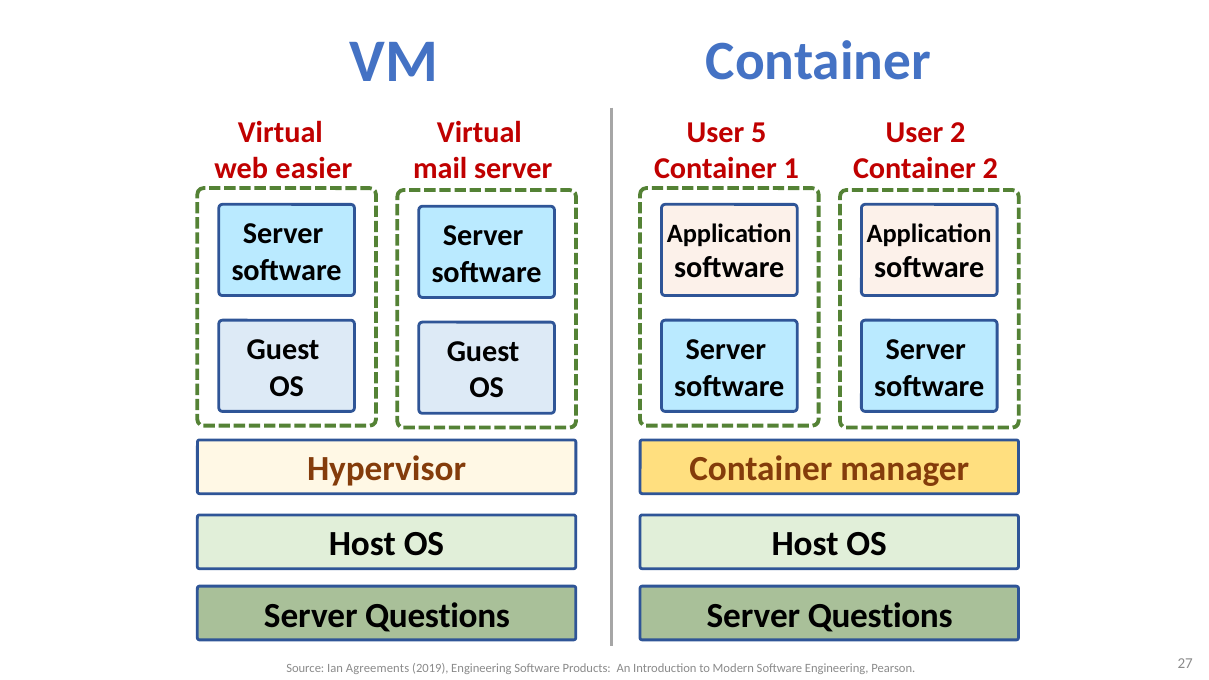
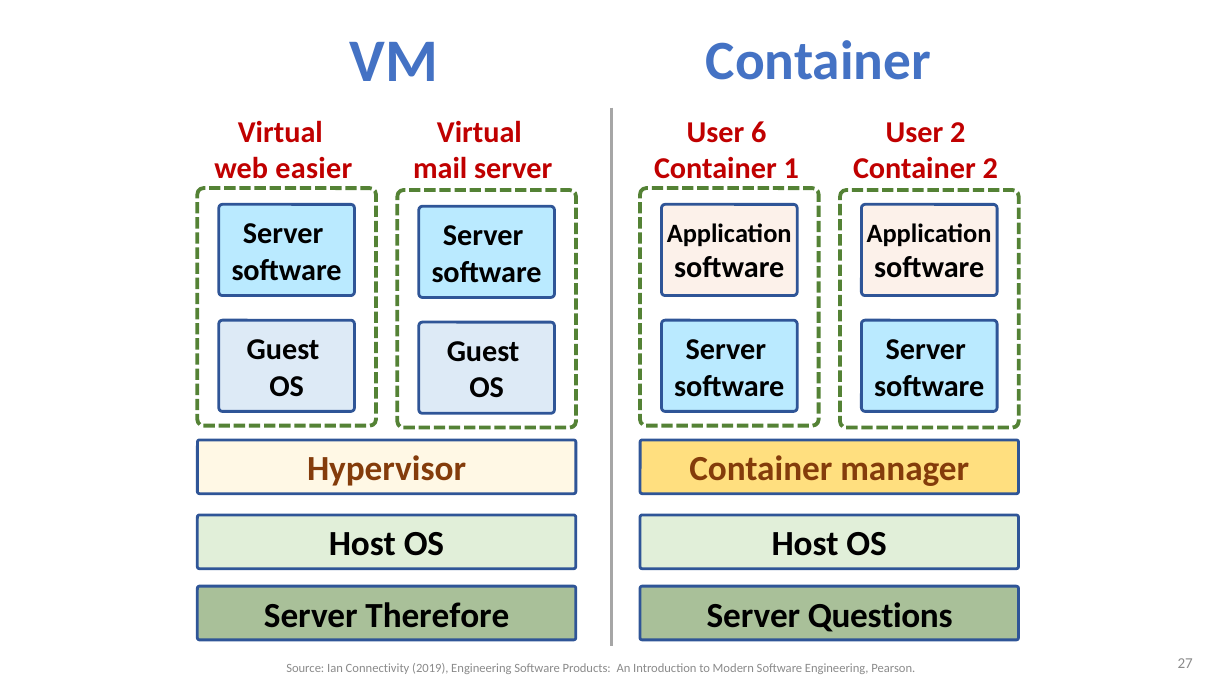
5: 5 -> 6 (759, 132)
Questions: Questions -> Therefore (437, 616)
Agreements: Agreements -> Connectivity (378, 668)
